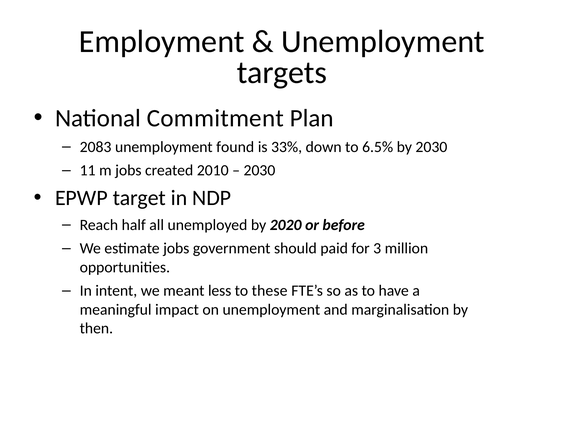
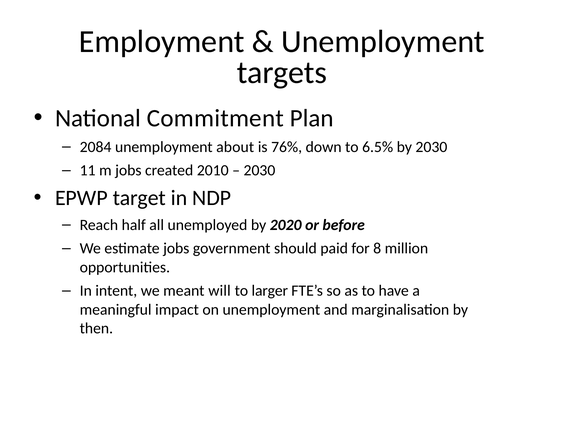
2083: 2083 -> 2084 (96, 147)
found: found -> about (235, 147)
33%: 33% -> 76% (287, 147)
3: 3 -> 8 (377, 248)
less: less -> will (220, 291)
these: these -> larger (270, 291)
